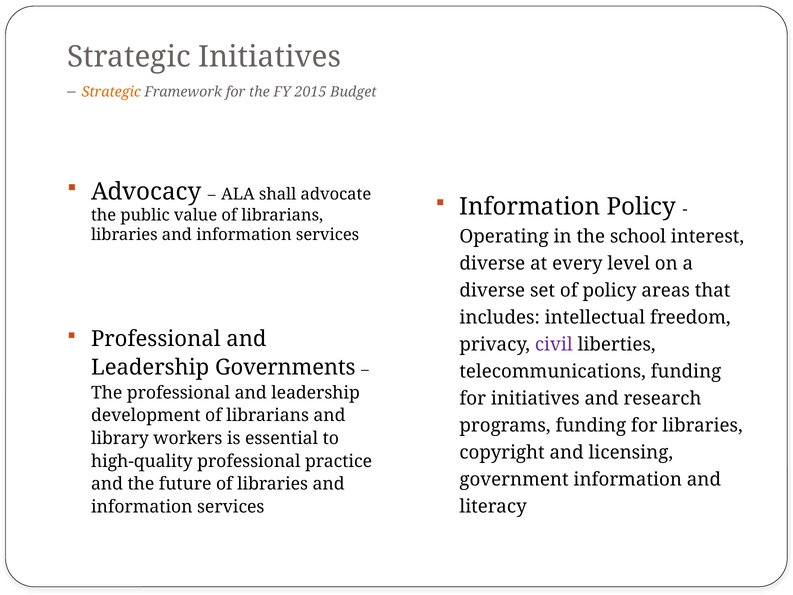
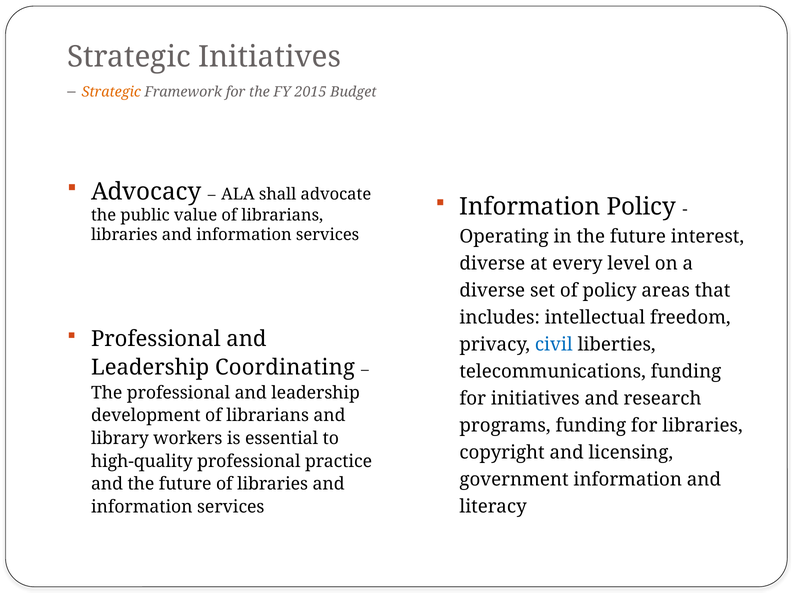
in the school: school -> future (638, 237)
civil colour: purple -> blue (554, 345)
Governments: Governments -> Coordinating (285, 367)
